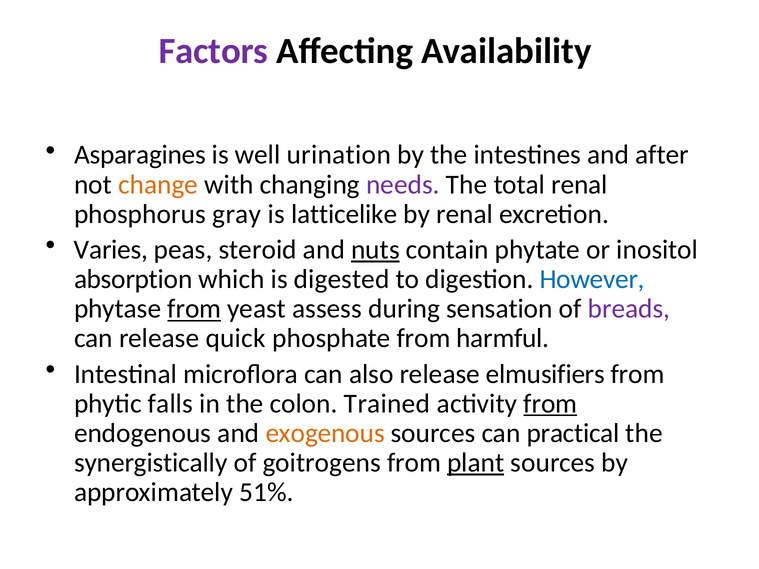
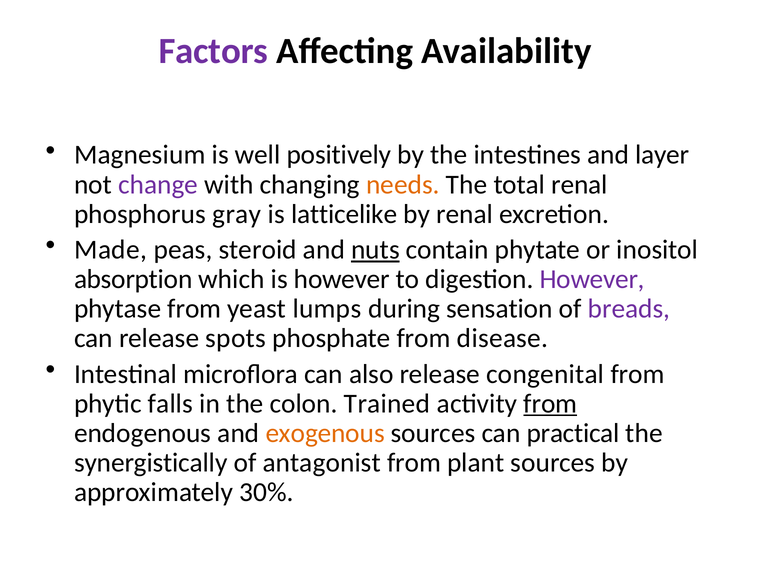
Asparagines: Asparagines -> Magnesium (140, 155)
urination: urination -> positively (339, 155)
after: after -> layer (662, 155)
change colour: orange -> purple (158, 185)
needs colour: purple -> orange (403, 185)
Varies: Varies -> Made (111, 250)
is digested: digested -> however (342, 279)
However colour: blue -> purple (592, 279)
from underline: present -> none (194, 309)
assess: assess -> lumps (327, 309)
quick: quick -> spots (236, 339)
harmful: harmful -> disease (503, 339)
elmusifiers: elmusifiers -> congenital (545, 374)
goitrogens: goitrogens -> antagonist (322, 463)
plant underline: present -> none (476, 463)
51%: 51% -> 30% (266, 493)
